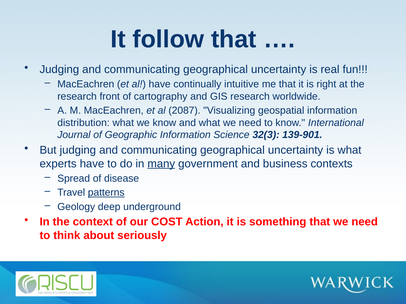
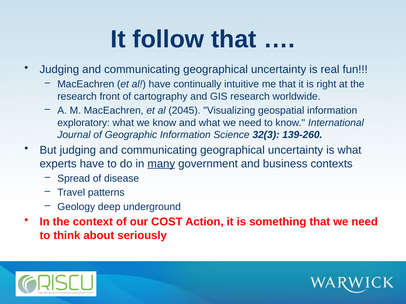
2087: 2087 -> 2045 (185, 111)
distribution: distribution -> exploratory (84, 123)
139-901: 139-901 -> 139-260 (302, 135)
patterns underline: present -> none (106, 193)
